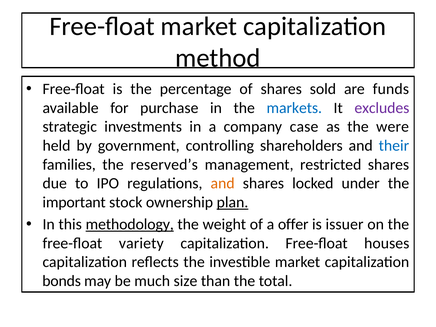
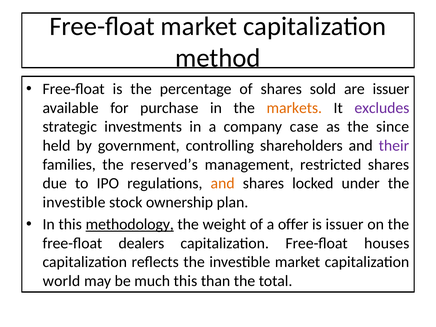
are funds: funds -> issuer (391, 89)
markets colour: blue -> orange (294, 108)
were: were -> since (393, 127)
their colour: blue -> purple (394, 146)
important: important -> investible (74, 202)
plan underline: present -> none (232, 202)
variety: variety -> dealers (141, 243)
bonds: bonds -> world (61, 281)
much size: size -> this (185, 281)
